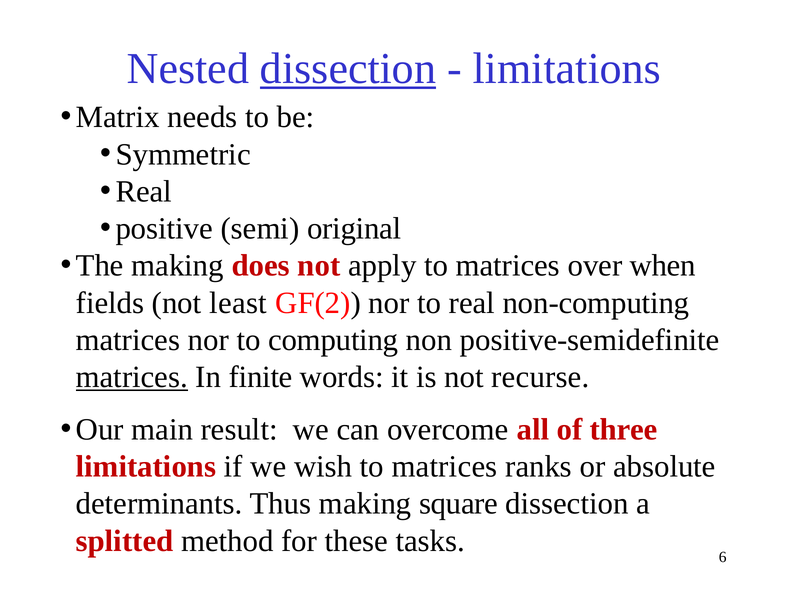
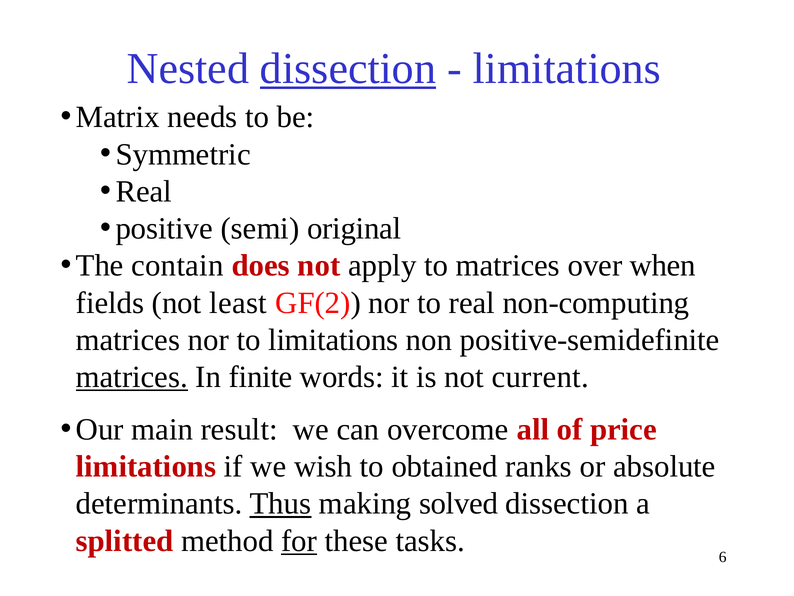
The making: making -> contain (177, 265)
to computing: computing -> limitations (333, 340)
recurse: recurse -> current (540, 377)
three: three -> price (623, 429)
wish to matrices: matrices -> obtained (445, 466)
Thus underline: none -> present (281, 503)
square: square -> solved (459, 503)
for underline: none -> present (299, 540)
